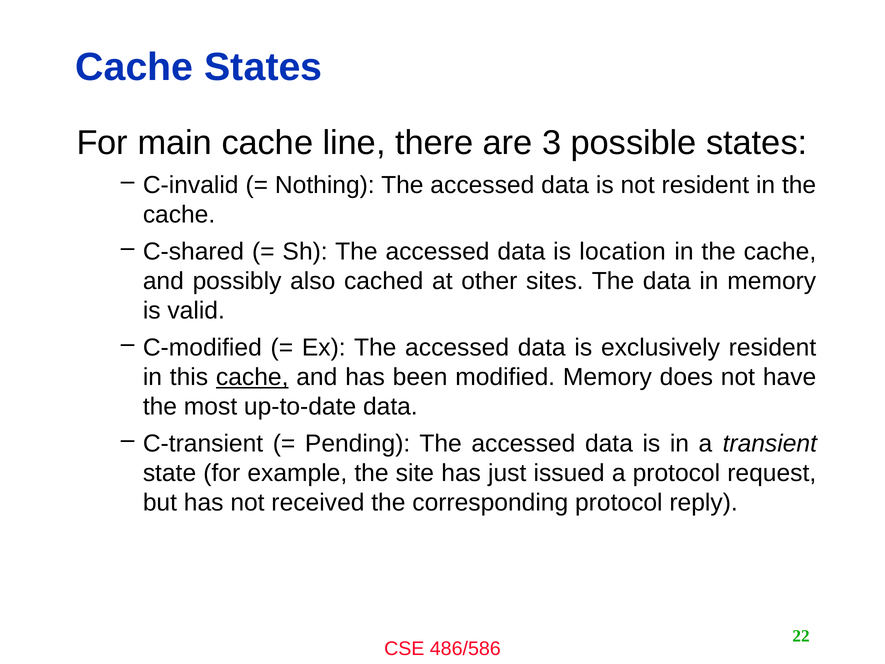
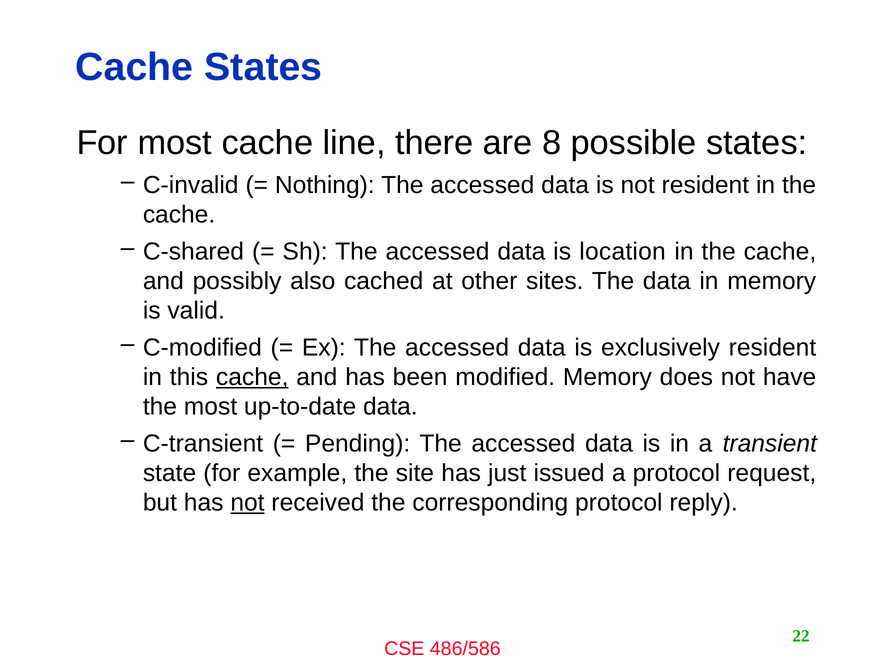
For main: main -> most (175, 143)
3: 3 -> 8 (552, 143)
not underline: none -> present (247, 502)
